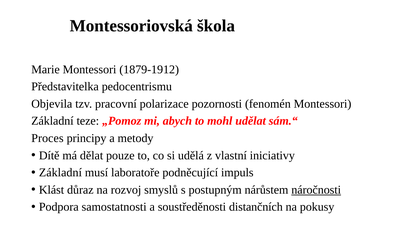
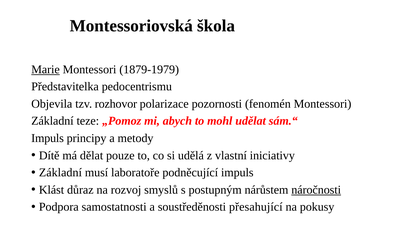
Marie underline: none -> present (45, 69)
1879-1912: 1879-1912 -> 1879-1979 (149, 69)
pracovní: pracovní -> rozhovor (116, 104)
Proces: Proces -> Impuls (48, 138)
distančních: distančních -> přesahující (256, 207)
